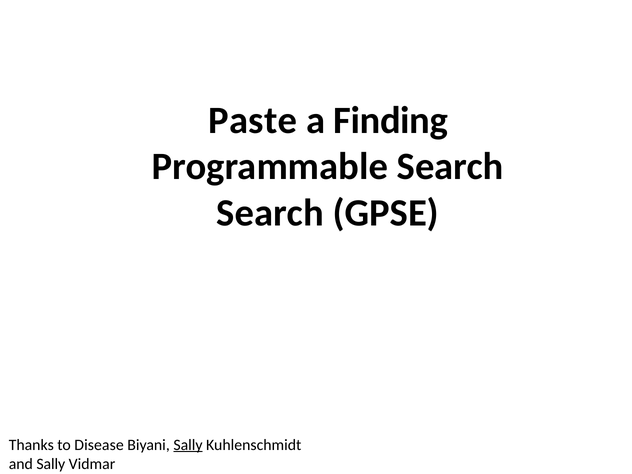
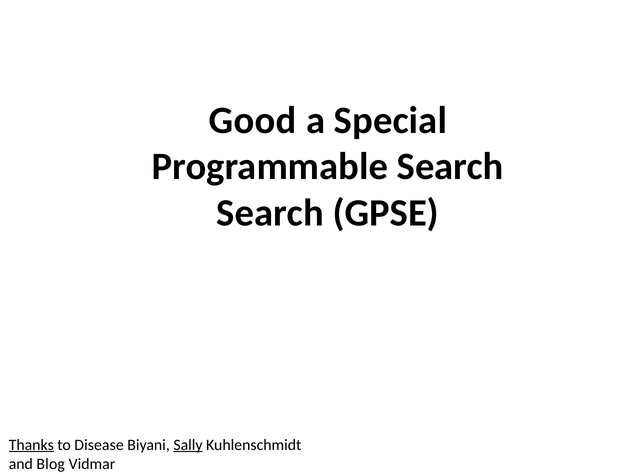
Paste: Paste -> Good (253, 120)
Finding: Finding -> Special (390, 120)
Thanks underline: none -> present (31, 445)
and Sally: Sally -> Blog (51, 464)
